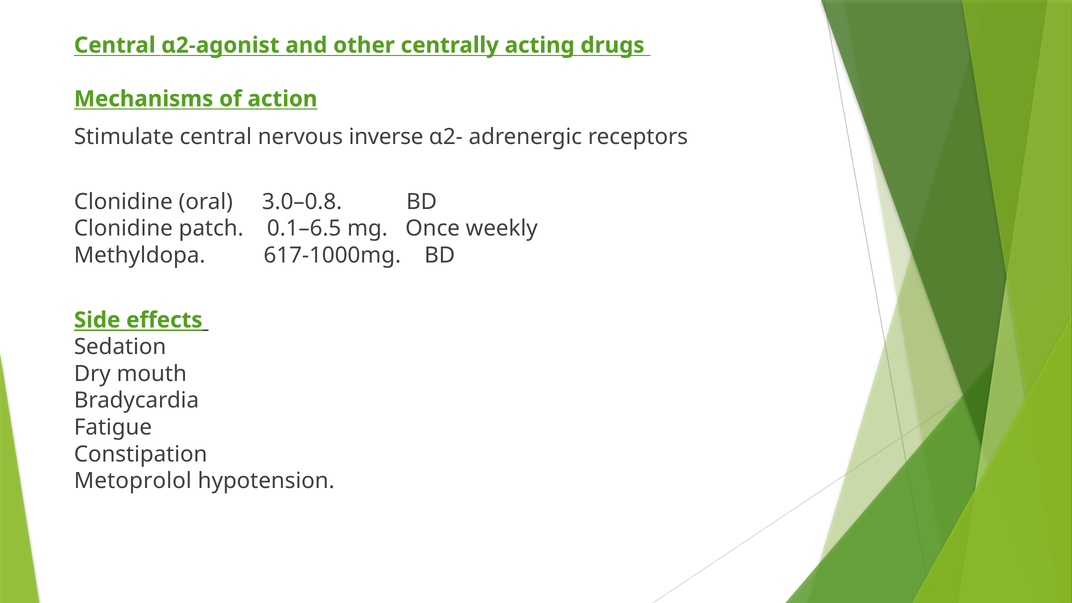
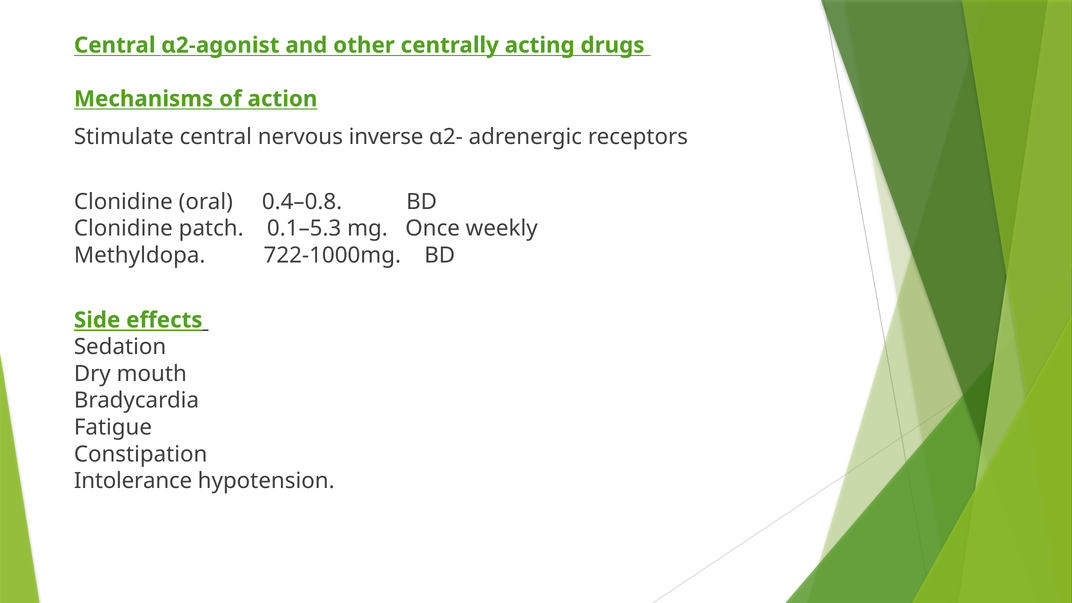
3.0–0.8: 3.0–0.8 -> 0.4–0.8 (302, 202)
0.1–6.5: 0.1–6.5 -> 0.1–5.3 (304, 228)
617-1000mg: 617-1000mg -> 722-1000mg (332, 255)
Metoprolol: Metoprolol -> Intolerance (133, 481)
